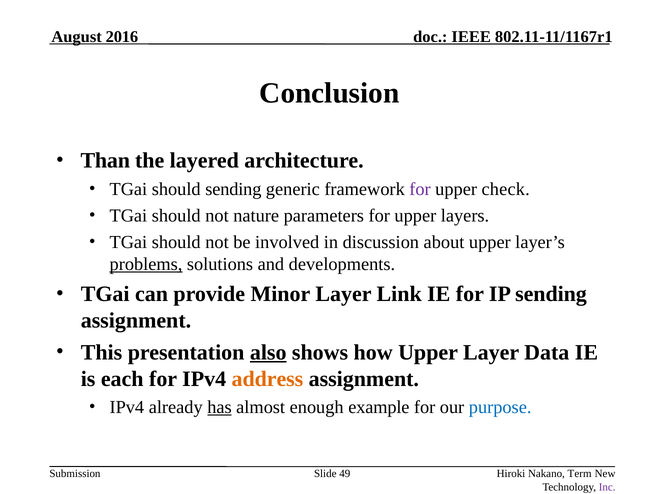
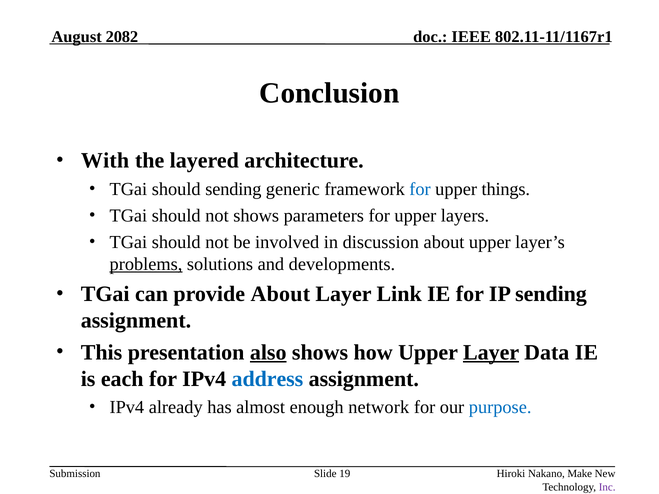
2016: 2016 -> 2082 (122, 37)
Than: Than -> With (105, 161)
for colour: purple -> blue (420, 189)
check: check -> things (506, 189)
not nature: nature -> shows (256, 216)
provide Minor: Minor -> About (280, 294)
Layer underline: none -> present (491, 353)
address colour: orange -> blue (267, 379)
has underline: present -> none (219, 407)
example: example -> network (379, 407)
49: 49 -> 19 (345, 474)
Term: Term -> Make (580, 474)
